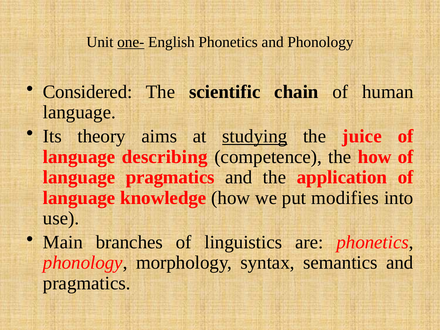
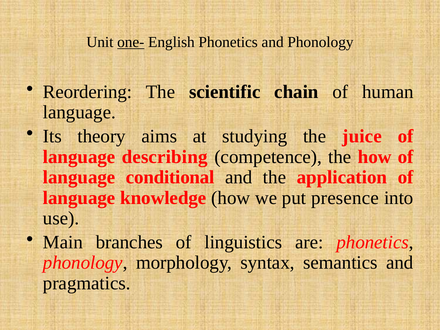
Considered: Considered -> Reordering (88, 92)
studying underline: present -> none (255, 136)
language pragmatics: pragmatics -> conditional (170, 177)
modifies: modifies -> presence (345, 198)
